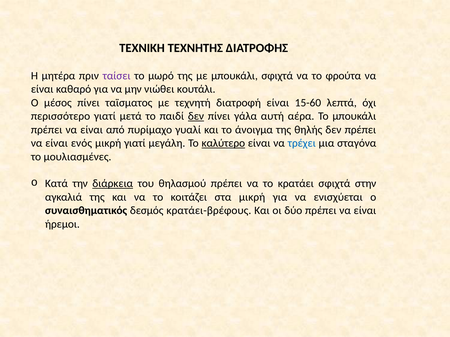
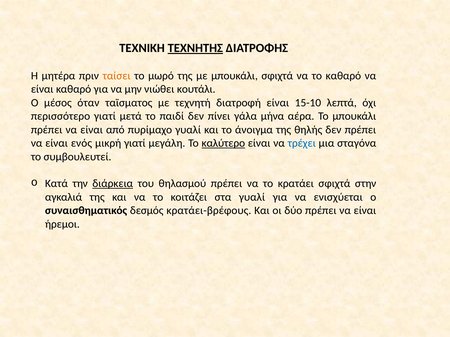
ΤΕΧΝΗΤΗΣ underline: none -> present (195, 48)
ταίσει colour: purple -> orange (117, 76)
το φρούτα: φρούτα -> καθαρό (343, 76)
μέσος πίνει: πίνει -> όταν (88, 103)
15-60: 15-60 -> 15-10 (308, 103)
δεν underline: present -> none (196, 116)
αυτή: αυτή -> μήνα (272, 116)
μουλιασμένες: μουλιασμένες -> συμβουλευτεί (78, 157)
στα μικρή: μικρή -> γυαλί (252, 197)
